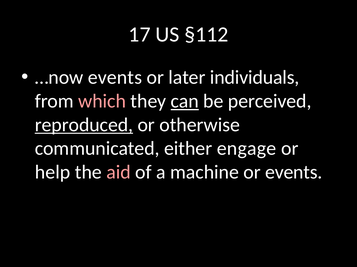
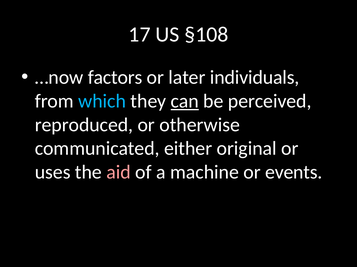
§112: §112 -> §108 (206, 35)
…now events: events -> factors (115, 78)
which colour: pink -> light blue (102, 101)
reproduced underline: present -> none (84, 125)
engage: engage -> original (247, 149)
help: help -> uses (53, 173)
